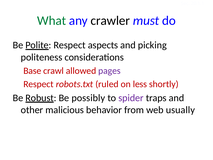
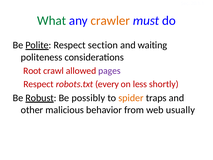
crawler colour: black -> orange (110, 21)
aspects: aspects -> section (103, 45)
picking: picking -> waiting (152, 45)
Base: Base -> Root (32, 71)
ruled: ruled -> every (107, 84)
spider colour: purple -> orange (131, 98)
